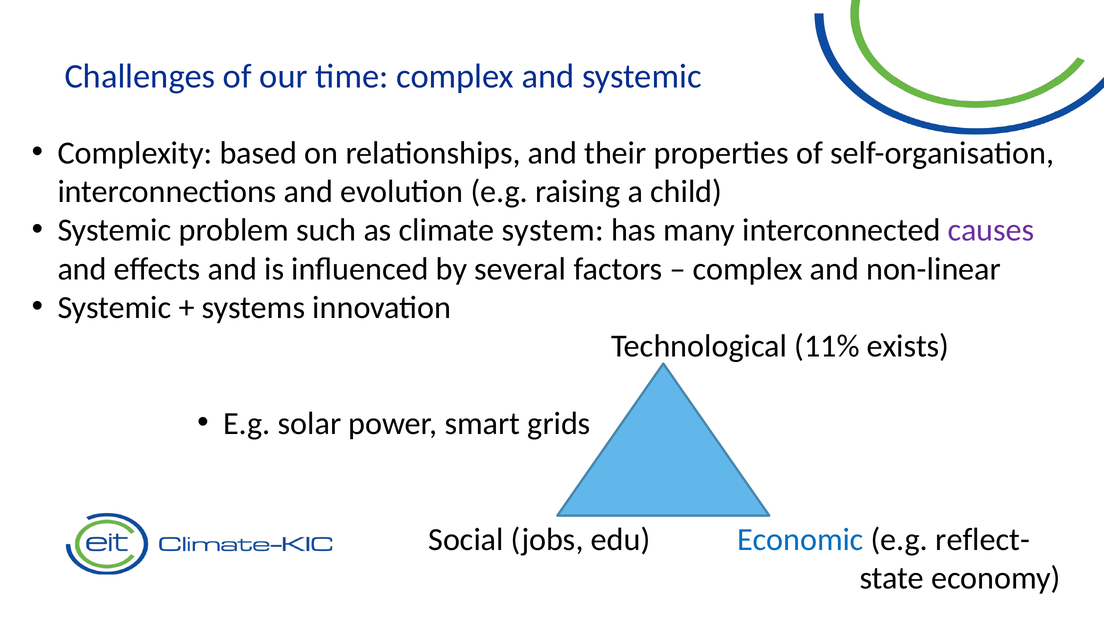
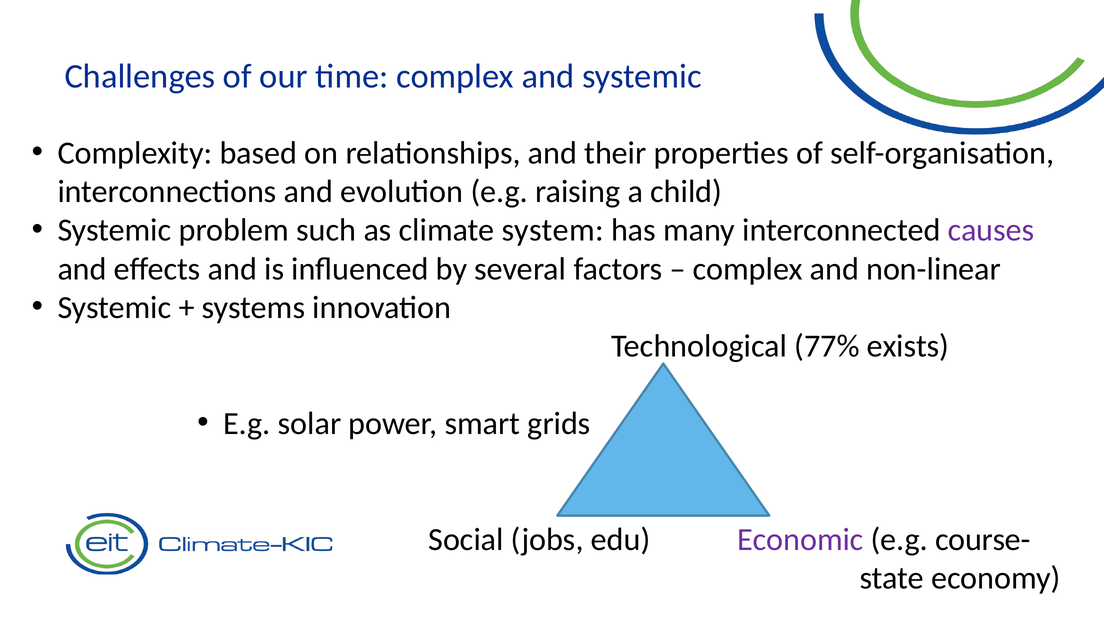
11%: 11% -> 77% (827, 346)
Economic colour: blue -> purple (800, 540)
reflect-: reflect- -> course- (983, 540)
